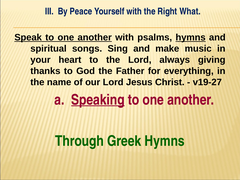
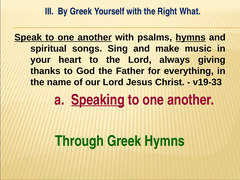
By Peace: Peace -> Greek (81, 11)
v19-27: v19-27 -> v19-33 (207, 82)
